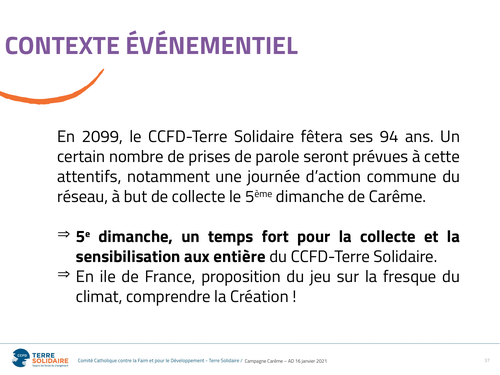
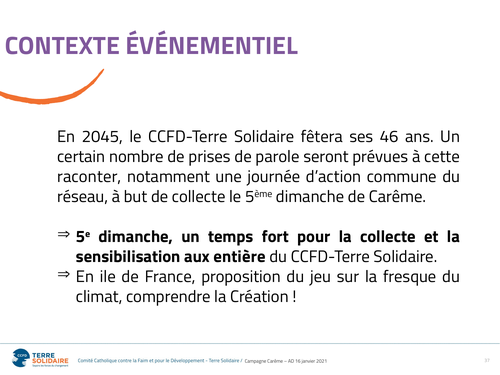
2099: 2099 -> 2045 (102, 137)
94: 94 -> 46 (389, 137)
attentifs: attentifs -> raconter (89, 177)
